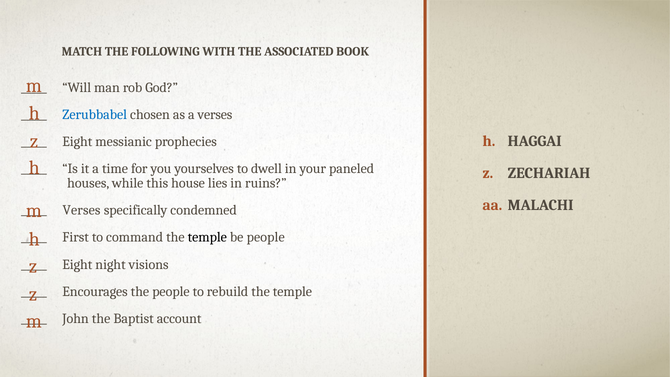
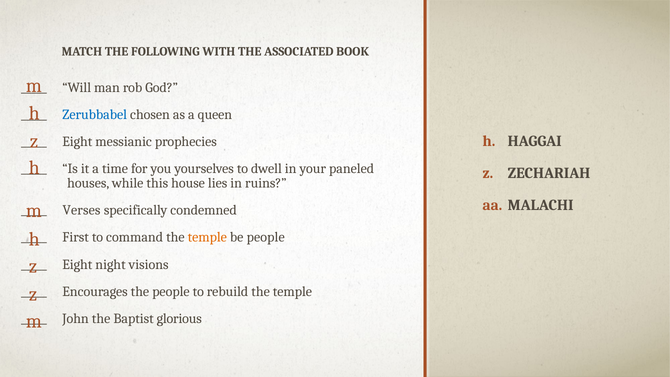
a verses: verses -> queen (215, 115)
temple colour: black -> orange (207, 237)
account: account -> glorious (179, 318)
